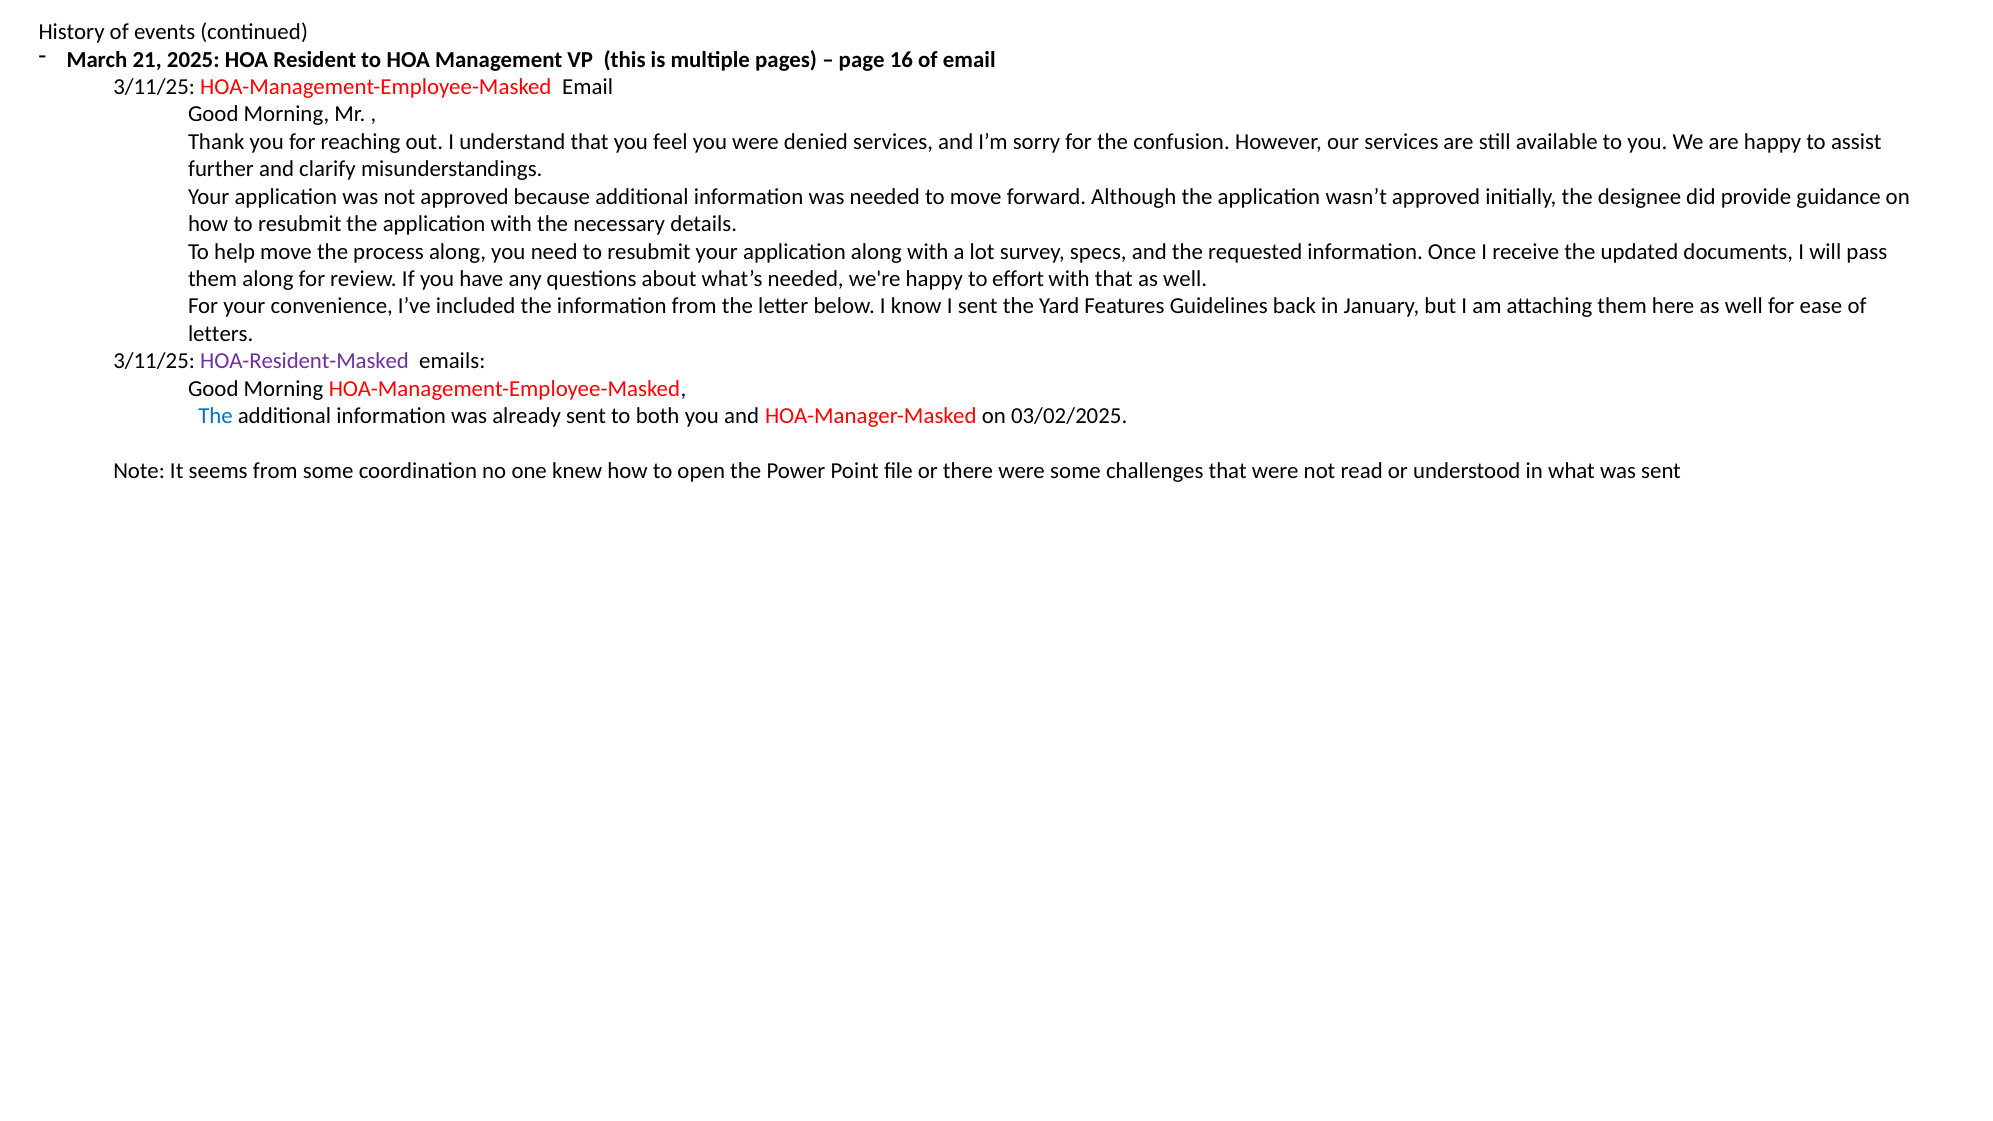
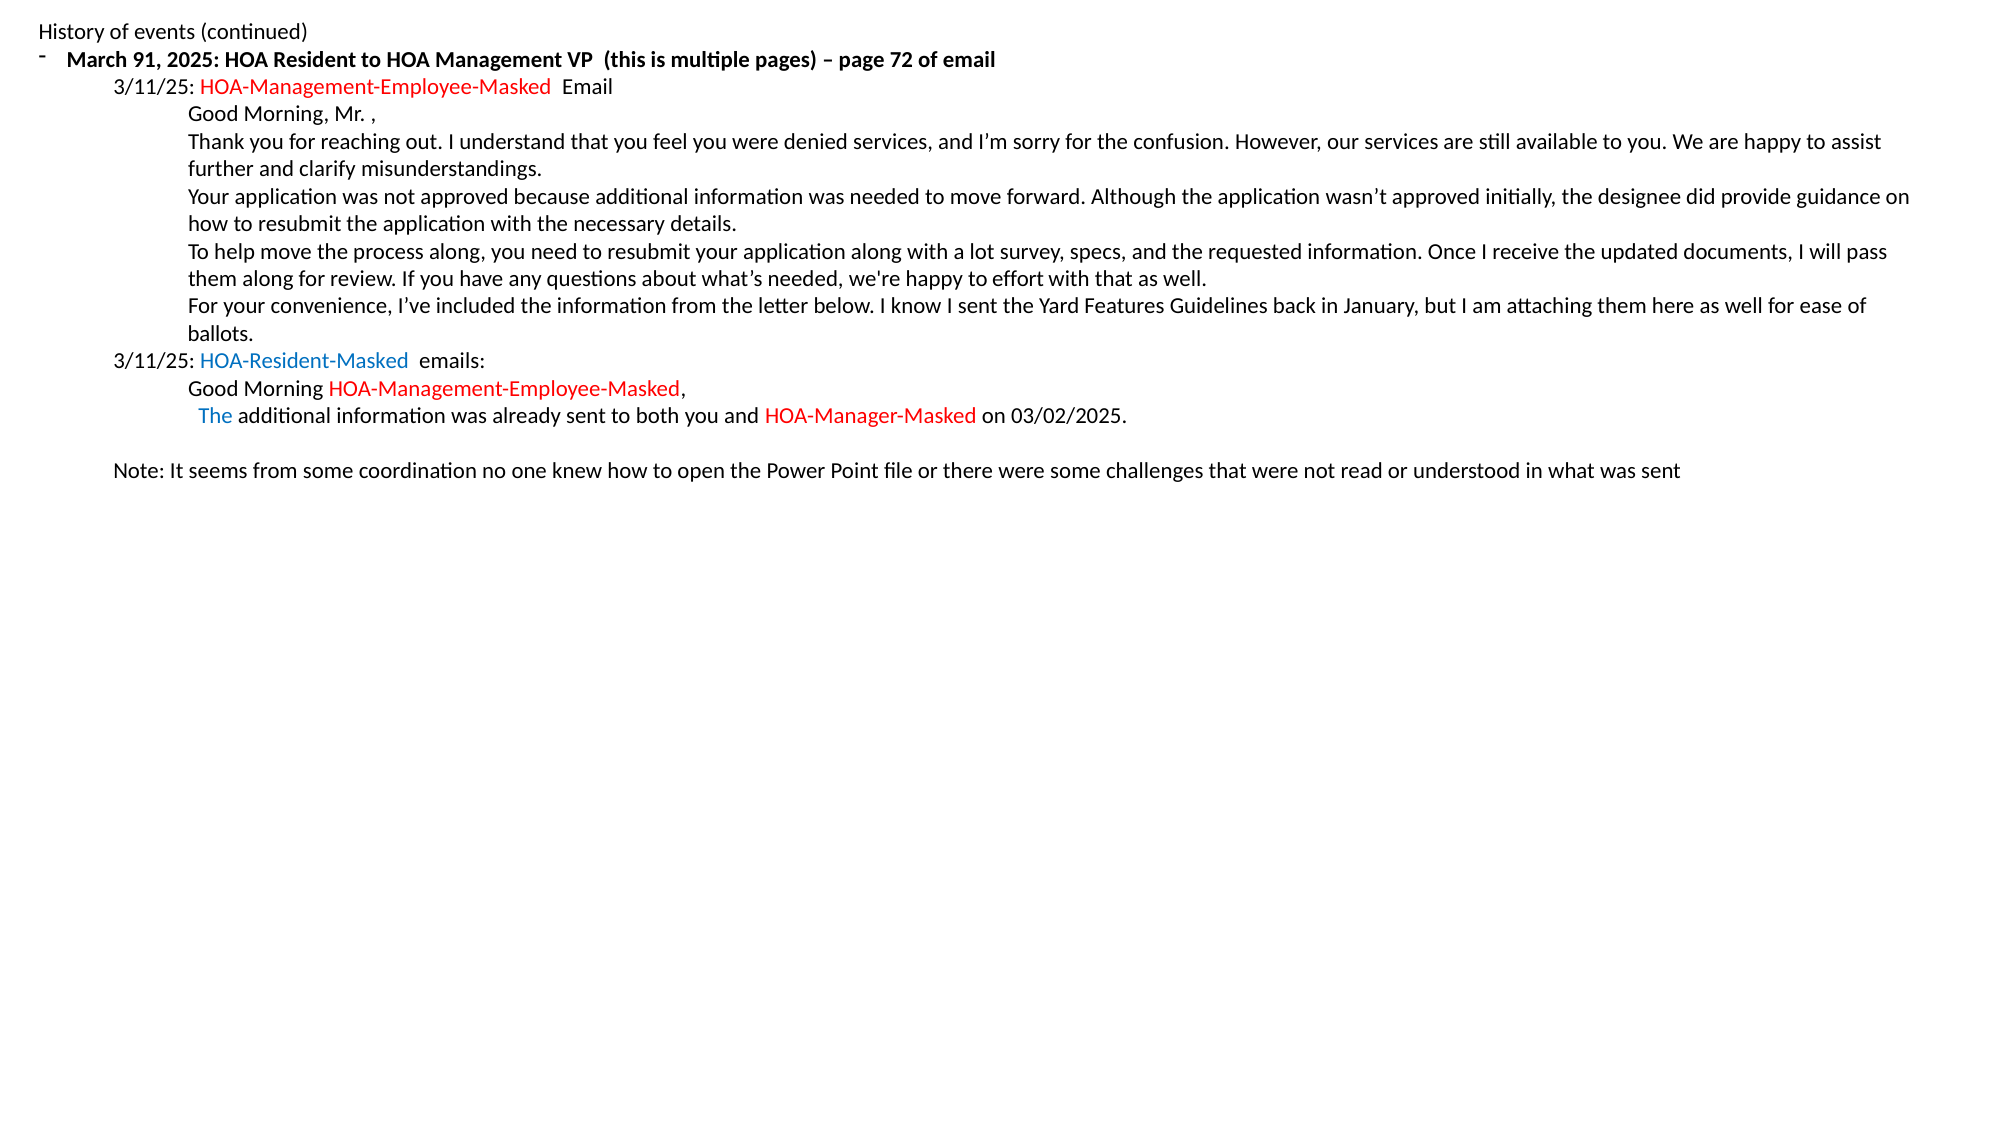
21: 21 -> 91 (147, 60)
16: 16 -> 72 (901, 60)
letters: letters -> ballots (221, 334)
HOA-Resident-Masked colour: purple -> blue (305, 361)
